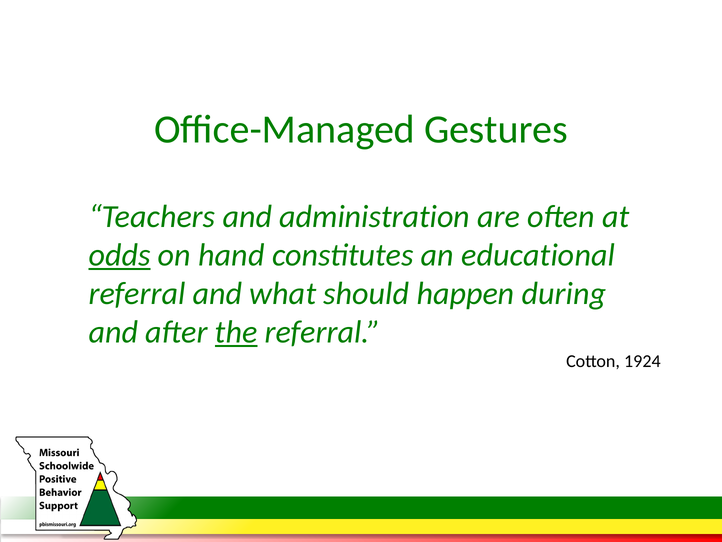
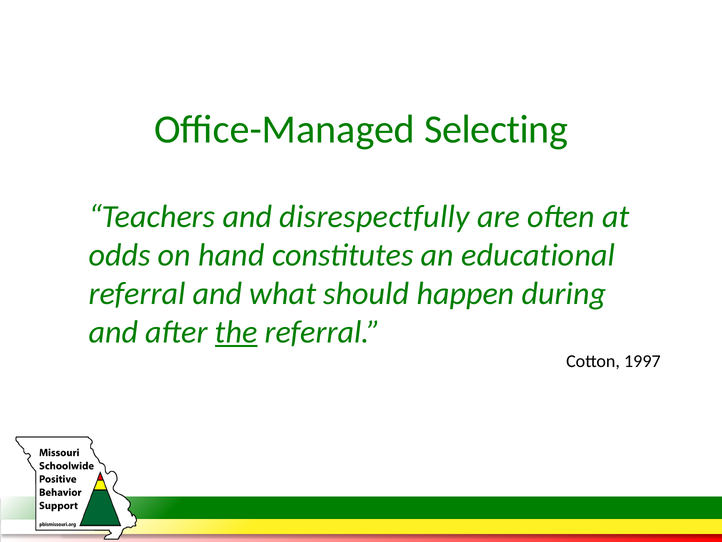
Gestures: Gestures -> Selecting (496, 129)
administration: administration -> disrespectfully (375, 217)
odds underline: present -> none (120, 255)
1924: 1924 -> 1997 (642, 361)
